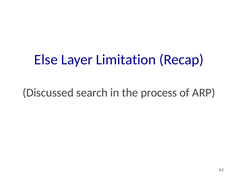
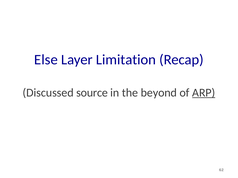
search: search -> source (92, 93)
process: process -> beyond (159, 93)
ARP underline: none -> present (204, 93)
